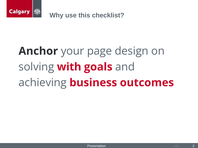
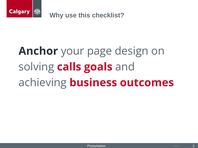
with: with -> calls (69, 67)
